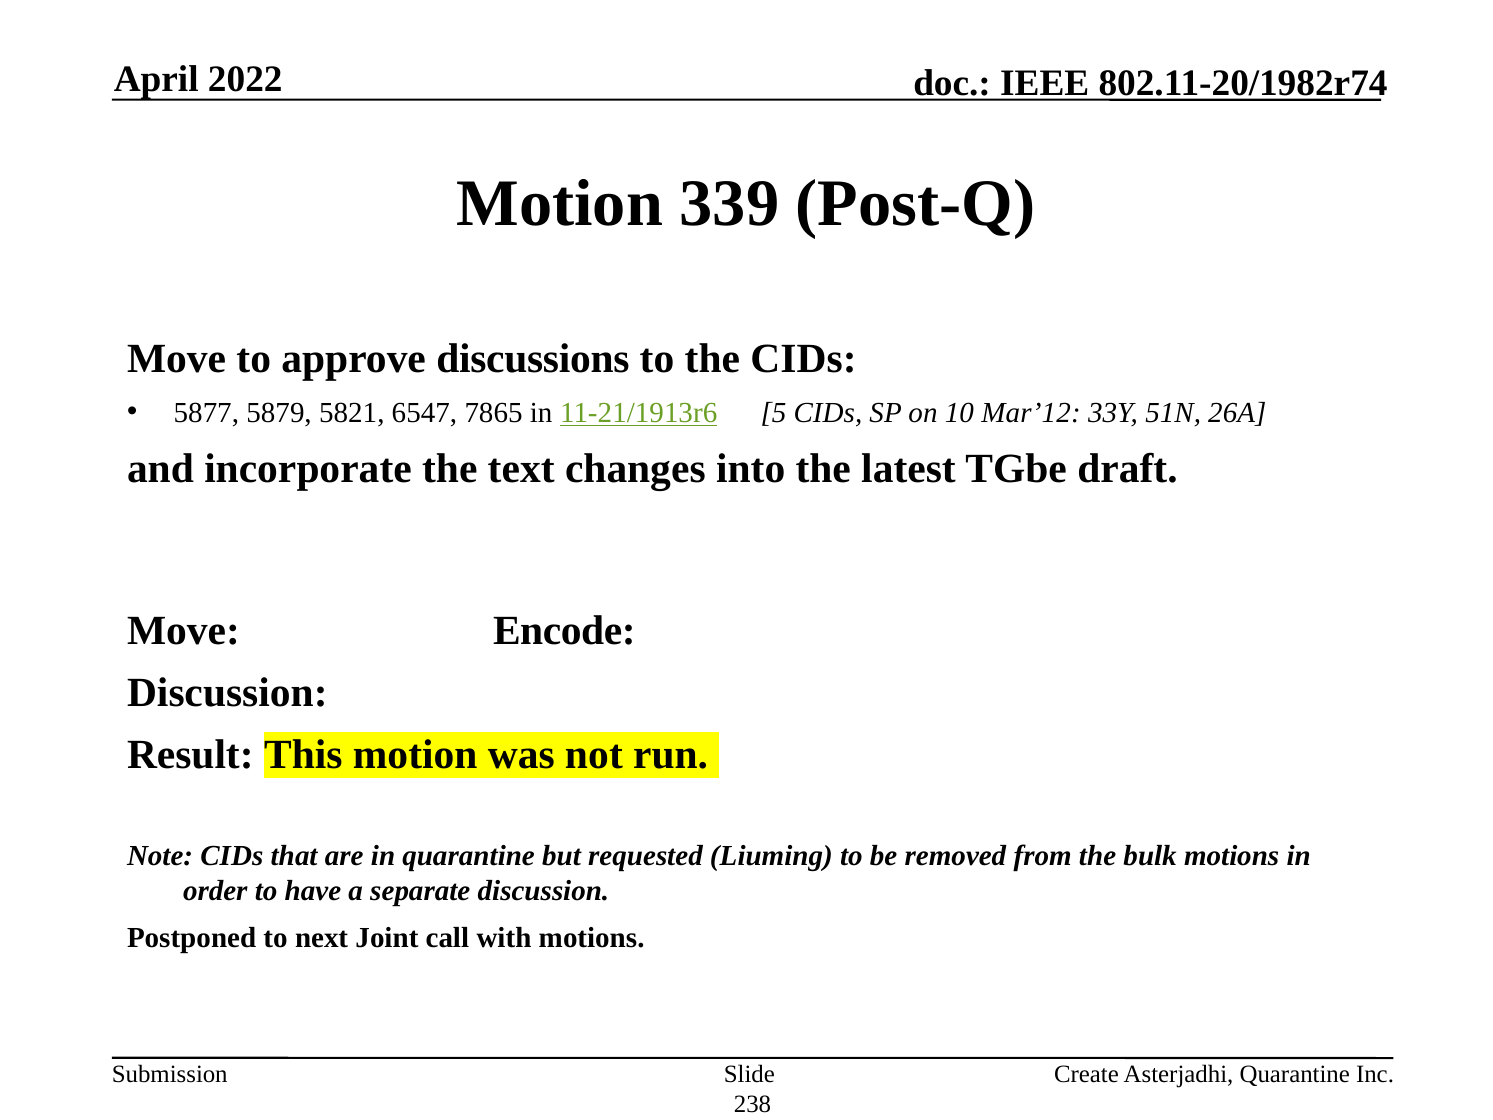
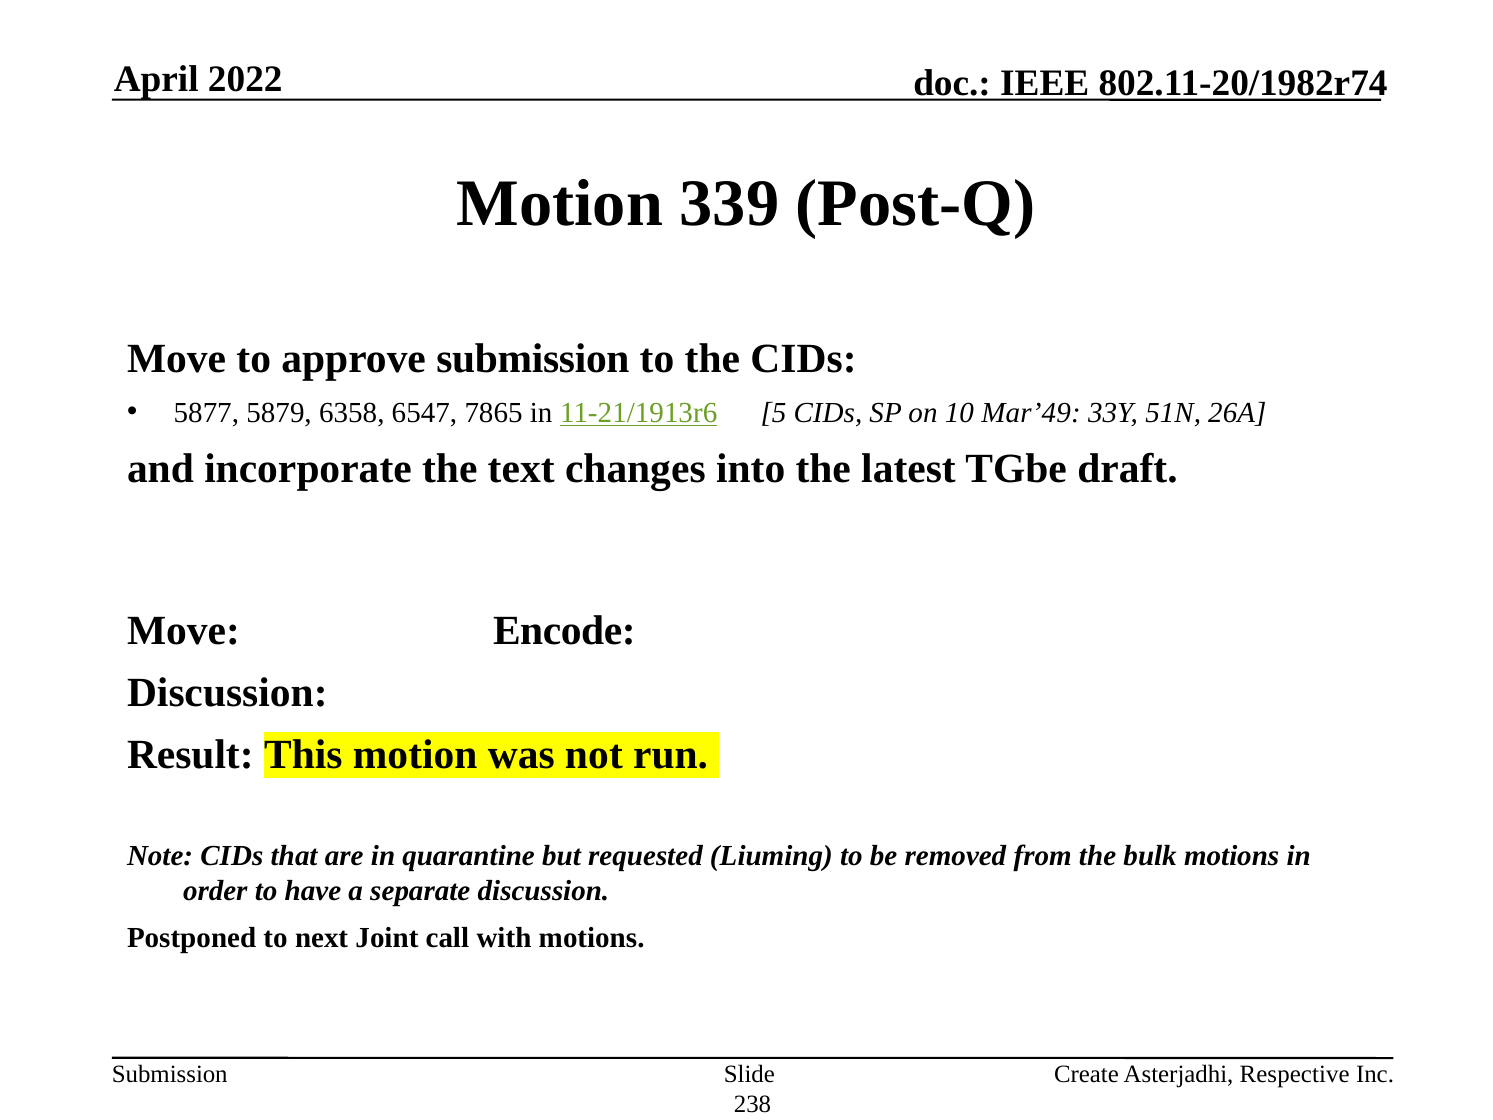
approve discussions: discussions -> submission (533, 359)
5821: 5821 -> 6358 (352, 413)
Mar’12: Mar’12 -> Mar’49 (1031, 413)
Asterjadhi Quarantine: Quarantine -> Respective (1295, 1074)
